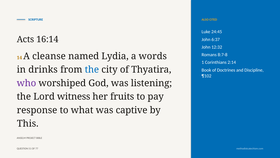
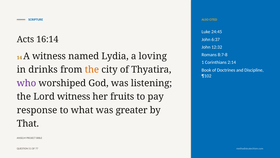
A cleanse: cleanse -> witness (49, 56)
words: words -> loving (153, 56)
the colour: blue -> orange (92, 69)
captive: captive -> greater (132, 110)
This: This -> That (28, 123)
